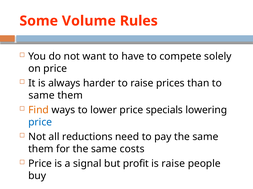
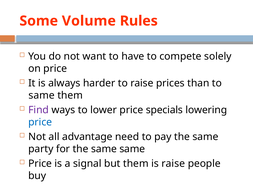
Find colour: orange -> purple (39, 110)
reductions: reductions -> advantage (87, 137)
them: them -> party (41, 150)
same costs: costs -> same (132, 150)
but profit: profit -> them (136, 164)
